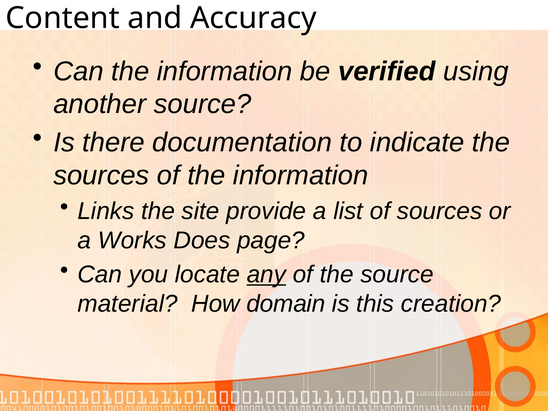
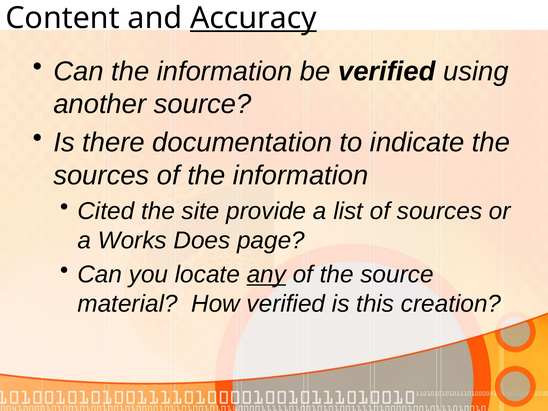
Accuracy underline: none -> present (253, 18)
Links: Links -> Cited (106, 211)
How domain: domain -> verified (286, 304)
